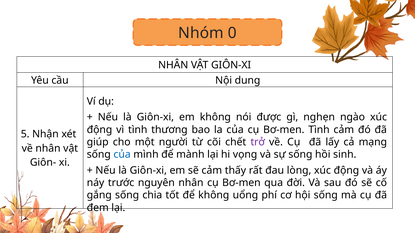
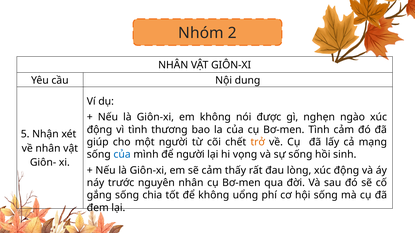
0: 0 -> 2 (232, 33)
trở colour: purple -> orange (258, 142)
để mành: mành -> người (190, 155)
